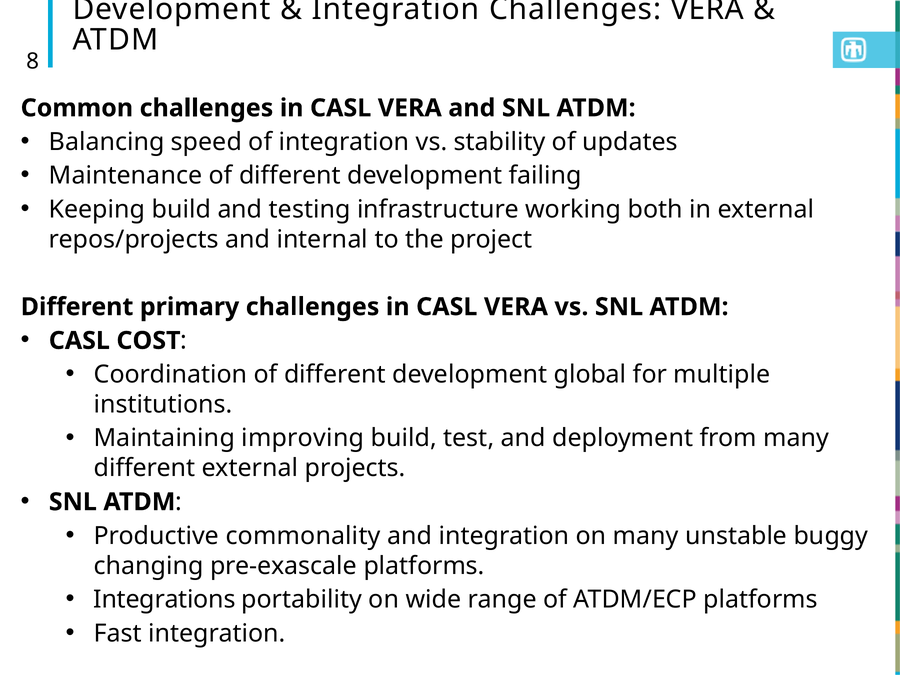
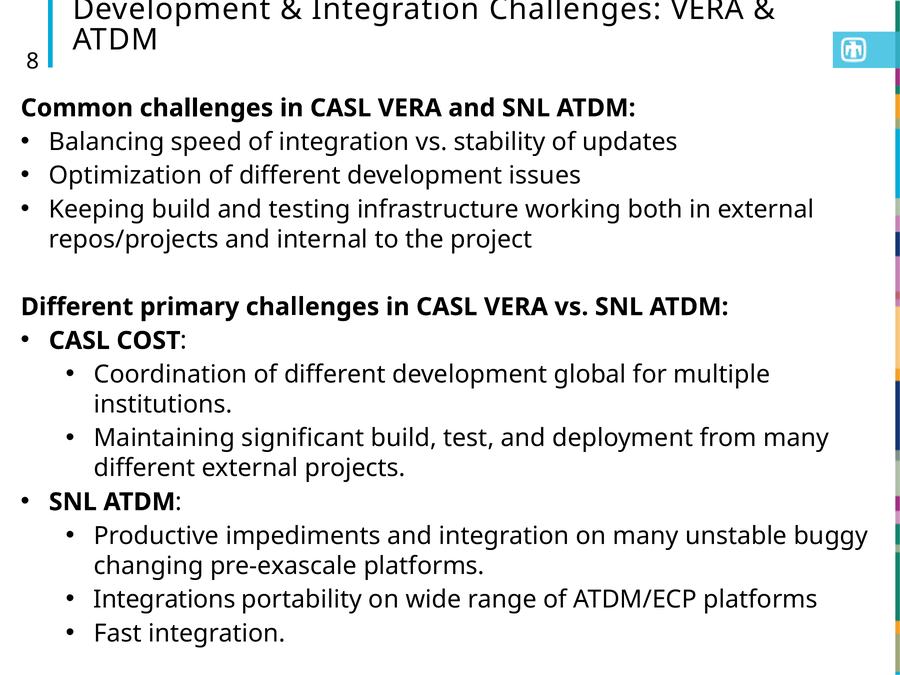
Maintenance: Maintenance -> Optimization (125, 176)
failing: failing -> issues (545, 176)
improving: improving -> significant (303, 438)
commonality: commonality -> impediments (303, 536)
